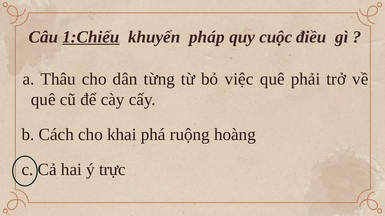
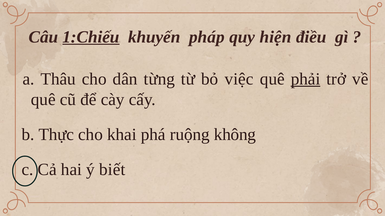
cuộc: cuộc -> hiện (276, 37)
phải underline: none -> present (306, 79)
Cách: Cách -> Thực (56, 135)
hoàng: hoàng -> không (235, 135)
trực: trực -> biết (112, 170)
